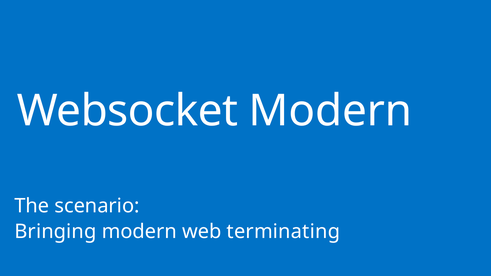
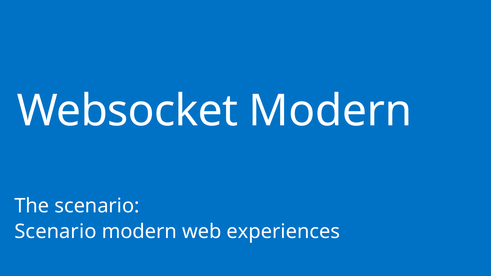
Bringing: Bringing -> Scenario (55, 232)
terminating: terminating -> experiences (283, 232)
